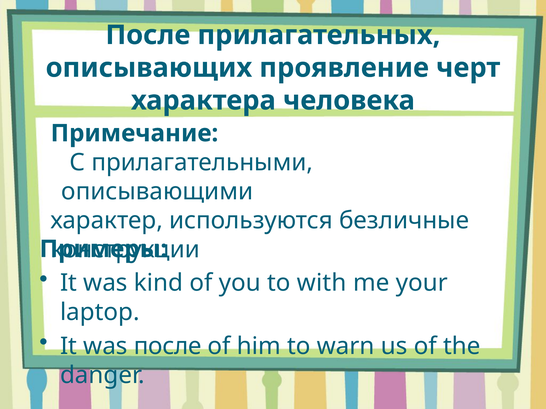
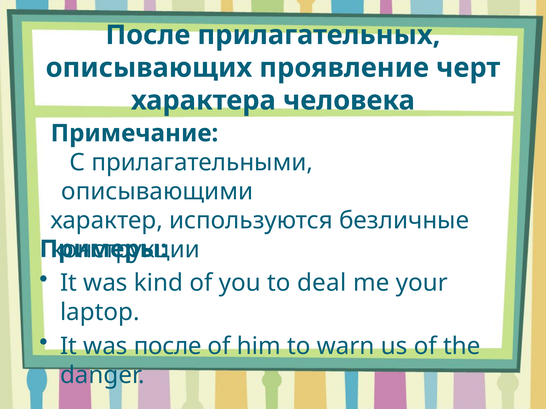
with: with -> deal (322, 283)
